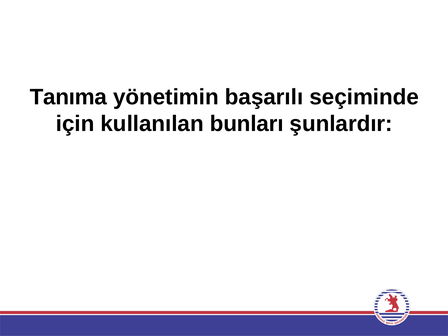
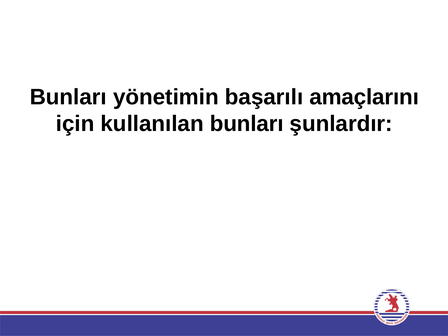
Tanıma: Tanıma -> Bunları (68, 97)
seçiminde: seçiminde -> amaçlarını (364, 97)
